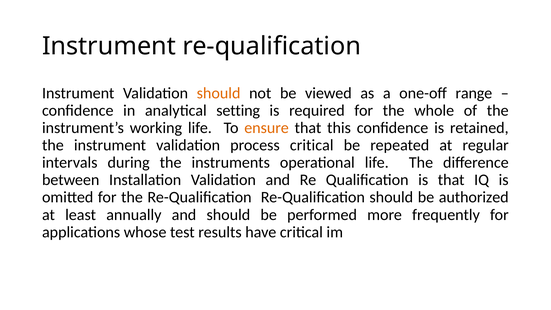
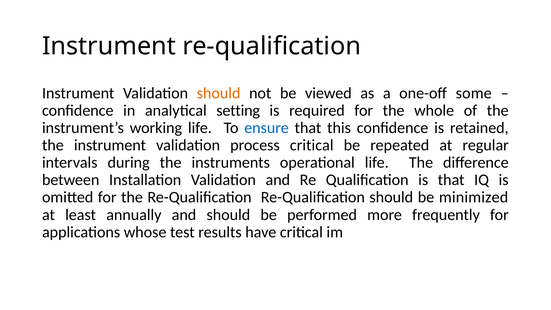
range: range -> some (474, 93)
ensure colour: orange -> blue (267, 128)
authorized: authorized -> minimized (474, 197)
